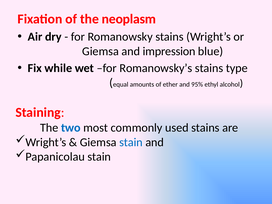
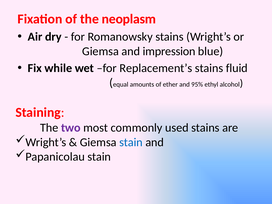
Romanowsky’s: Romanowsky’s -> Replacement’s (156, 68)
type: type -> fluid (237, 68)
two colour: blue -> purple (71, 128)
